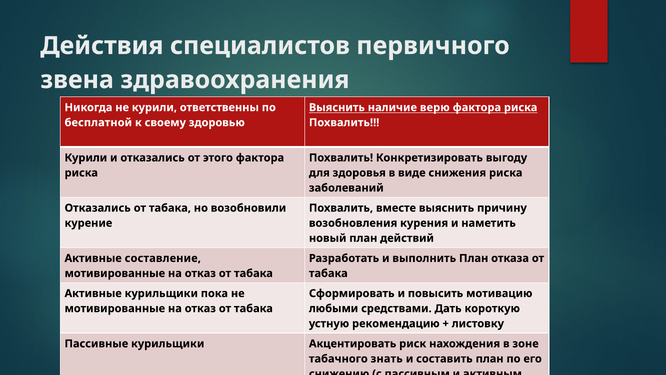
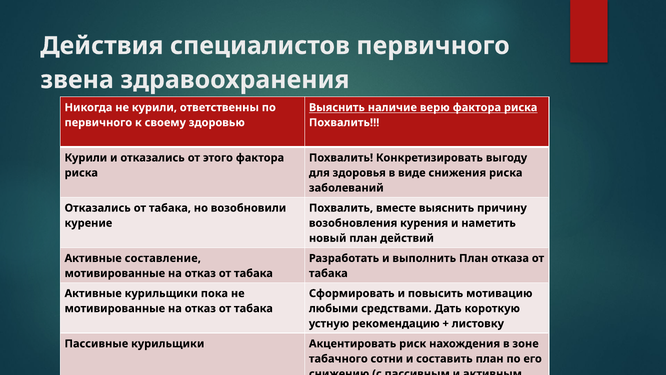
бесплатной: бесплатной -> первичного (98, 122)
знать: знать -> сотни (387, 358)
